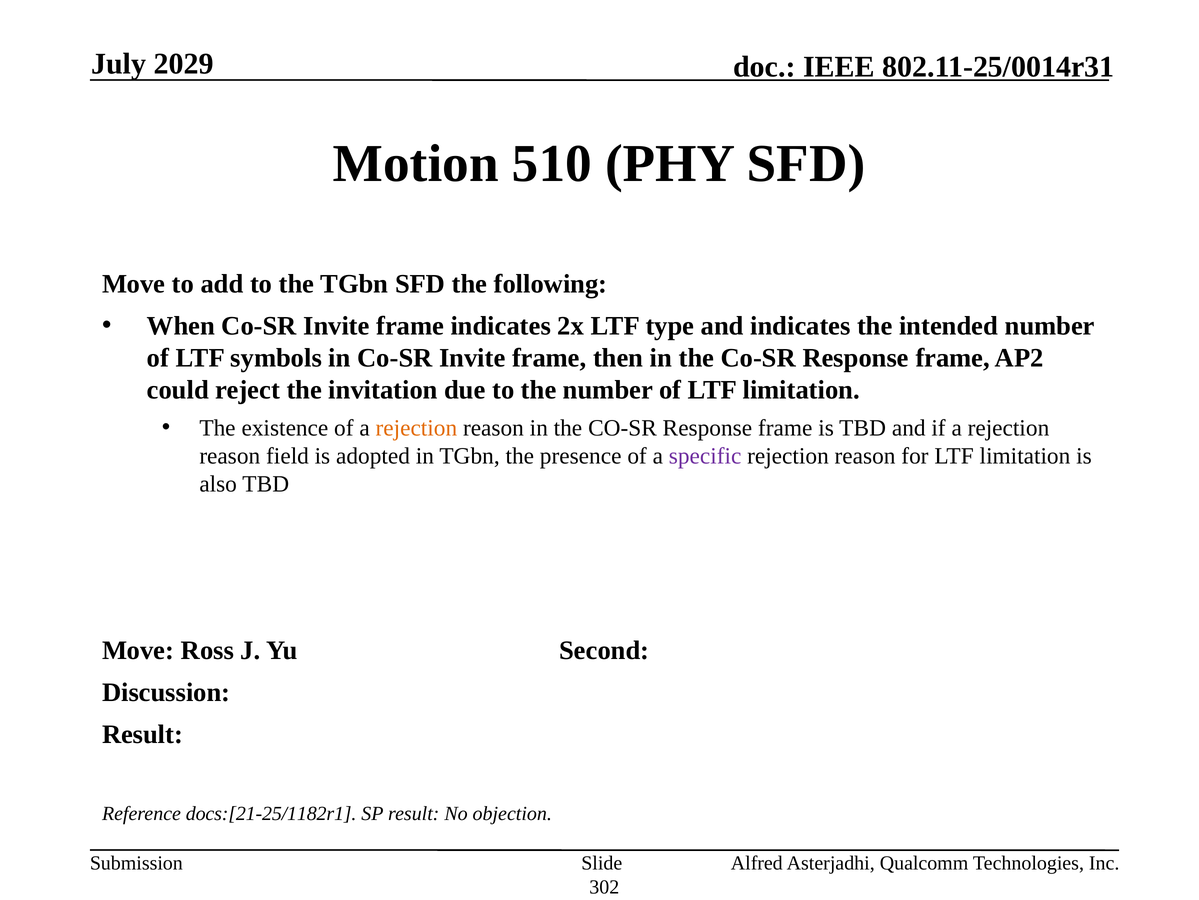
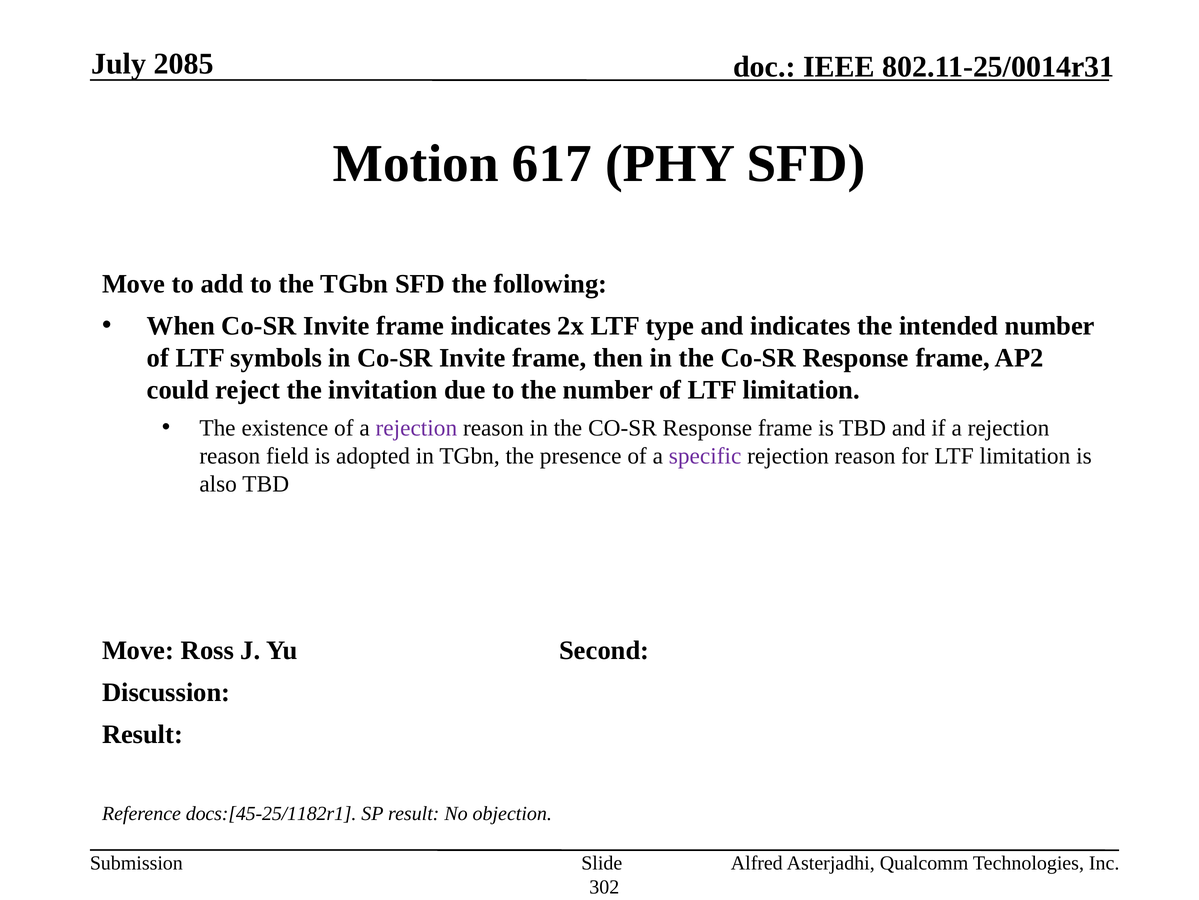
2029: 2029 -> 2085 (184, 64)
510: 510 -> 617 (552, 163)
rejection colour: orange -> purple (416, 428)
docs:[21-25/1182r1: docs:[21-25/1182r1 -> docs:[45-25/1182r1 (271, 813)
